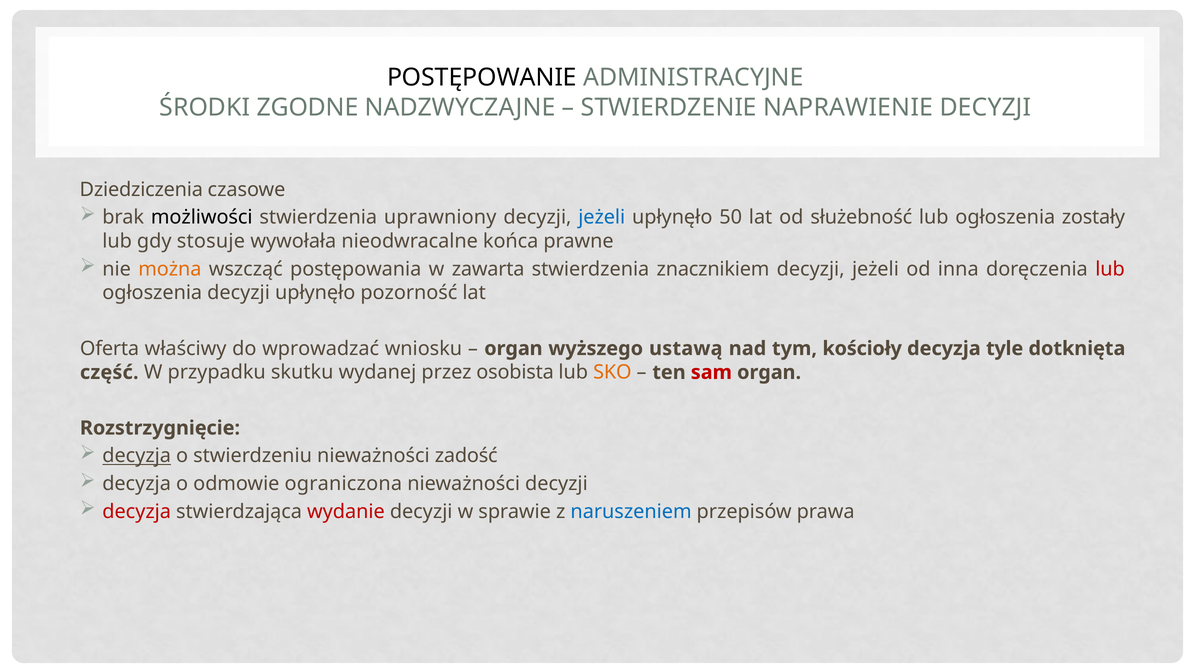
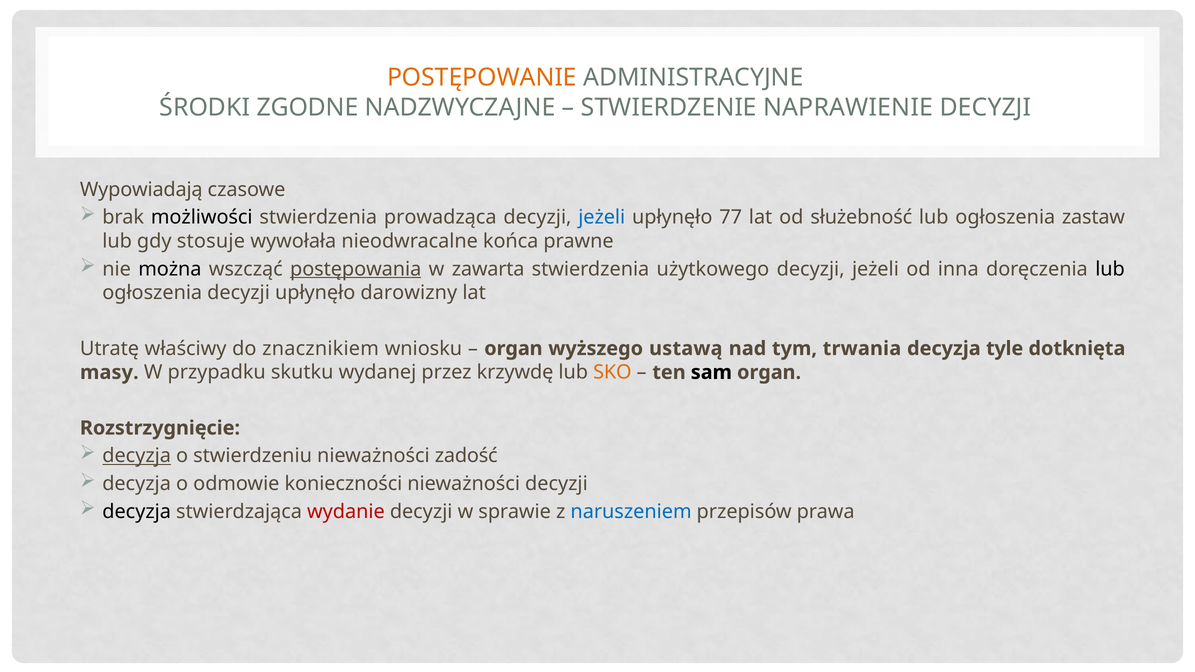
POSTĘPOWANIE colour: black -> orange (482, 78)
Dziedziczenia: Dziedziczenia -> Wypowiadają (141, 190)
uprawniony: uprawniony -> prowadząca (440, 217)
50: 50 -> 77 (731, 217)
zostały: zostały -> zastaw (1093, 217)
można colour: orange -> black (170, 269)
postępowania underline: none -> present (356, 269)
znacznikiem: znacznikiem -> użytkowego (713, 269)
lub colour: red -> black (1110, 269)
pozorność: pozorność -> darowizny (409, 293)
Oferta: Oferta -> Utratę (109, 349)
wprowadzać: wprowadzać -> znacznikiem (321, 349)
kościoły: kościoły -> trwania (862, 349)
część: część -> masy (109, 372)
osobista: osobista -> krzywdę (515, 372)
sam colour: red -> black (711, 372)
ograniczona: ograniczona -> konieczności (343, 484)
decyzja colour: red -> black (137, 512)
